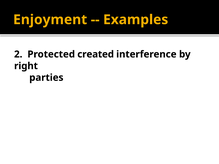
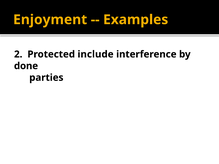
created: created -> include (96, 54)
right: right -> done (26, 66)
